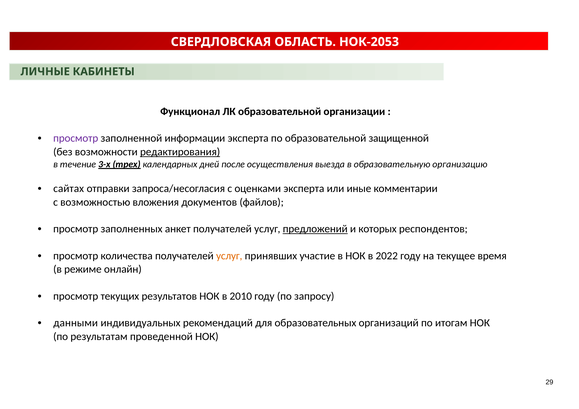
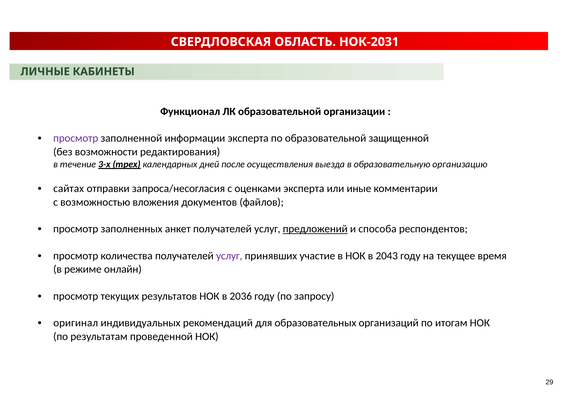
НОК-2053: НОК-2053 -> НОК-2031 (369, 42)
редактирования underline: present -> none (180, 152)
которых: которых -> способа (377, 229)
услуг colour: orange -> purple (229, 256)
2022: 2022 -> 2043 (387, 256)
2010: 2010 -> 2036 (241, 296)
данными: данными -> оригинал (76, 323)
